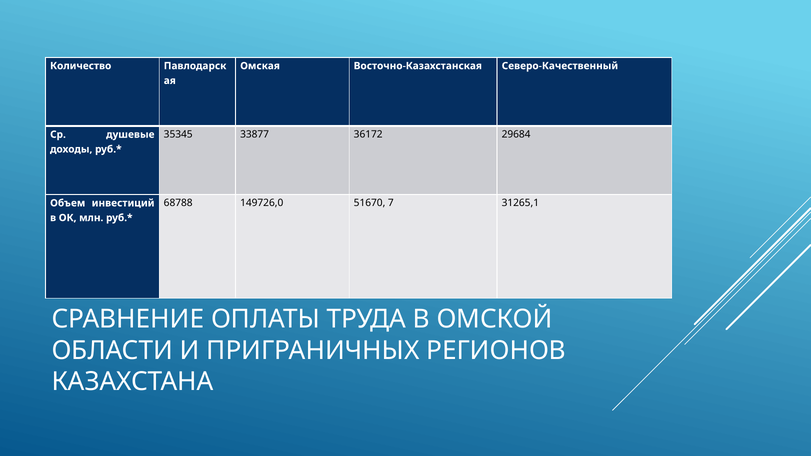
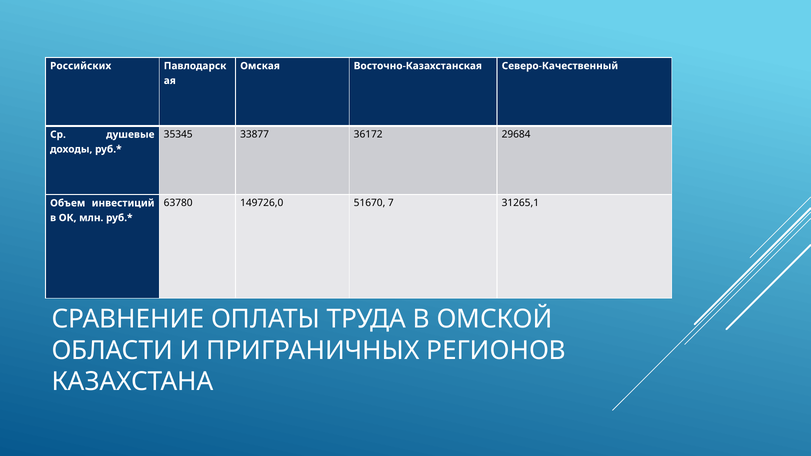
Количество: Количество -> Российских (81, 66)
68788: 68788 -> 63780 (178, 203)
